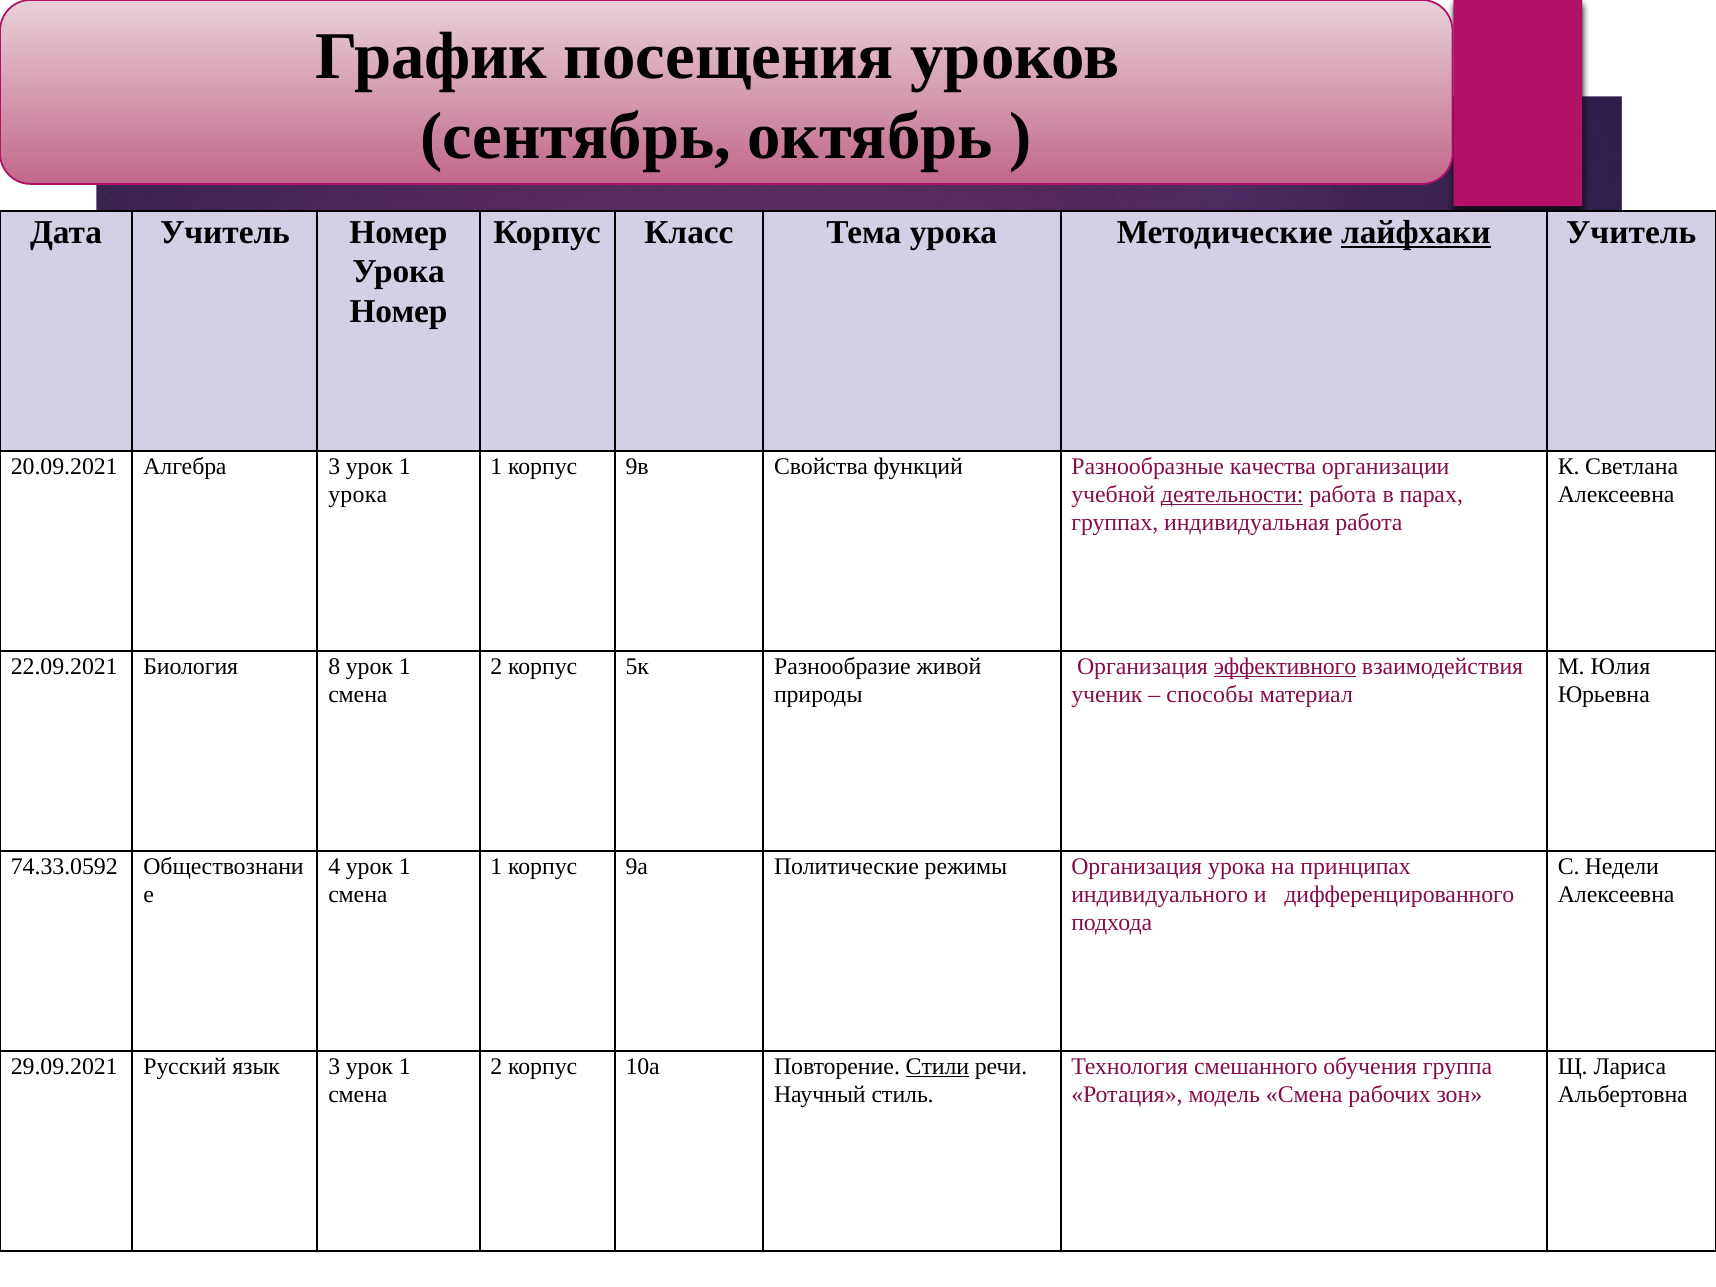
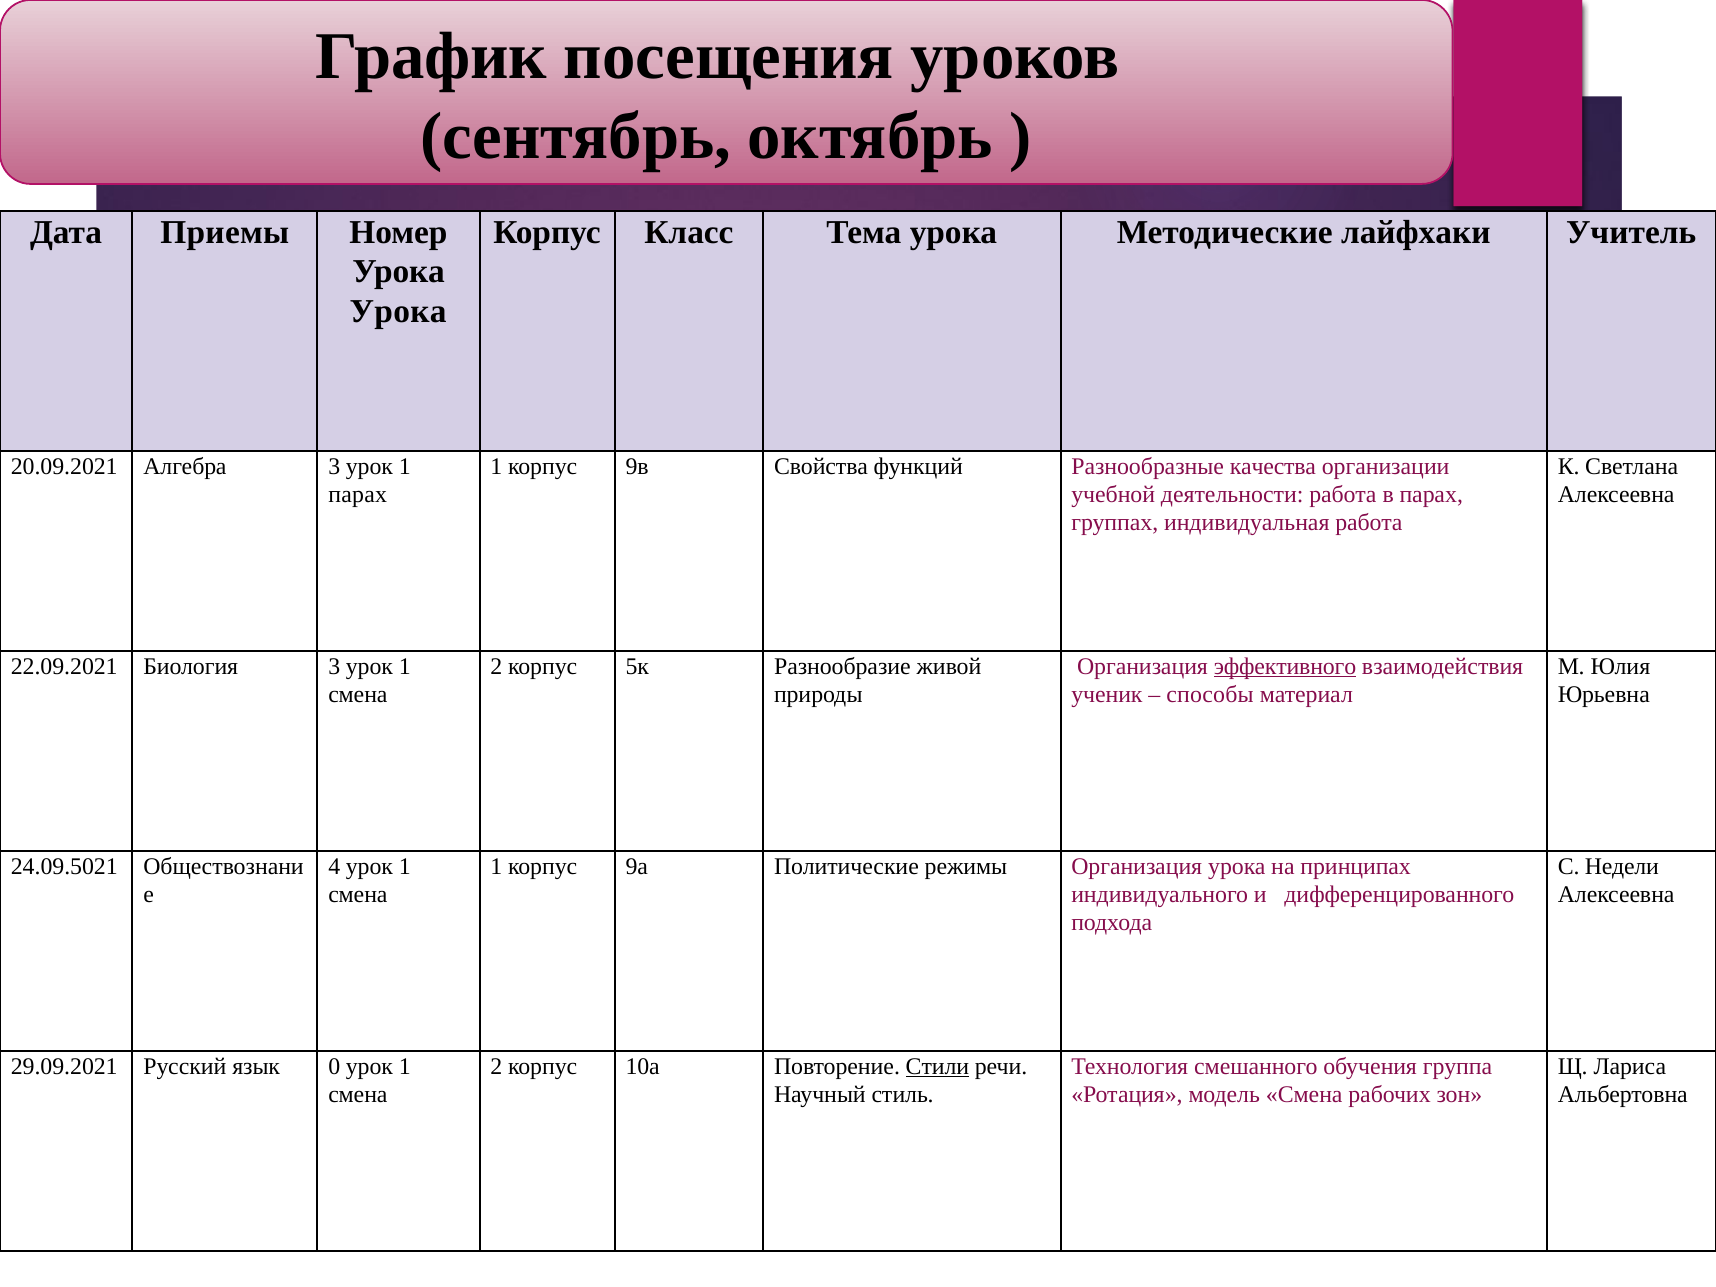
Дата Учитель: Учитель -> Приемы (225, 232)
лайфхаки underline: present -> none (1416, 232)
Номер: Номер -> Урока (398, 311)
урока: урока -> парах (358, 494)
деятельности underline: present -> none (1232, 494)
Биология 8: 8 -> 3 (334, 666)
74.33.0592: 74.33.0592 -> 24.09.5021 (64, 866)
язык 3: 3 -> 0 (334, 1066)
